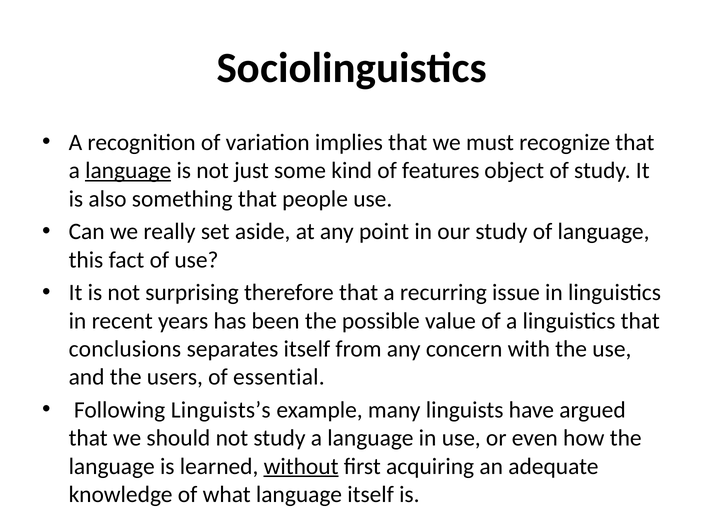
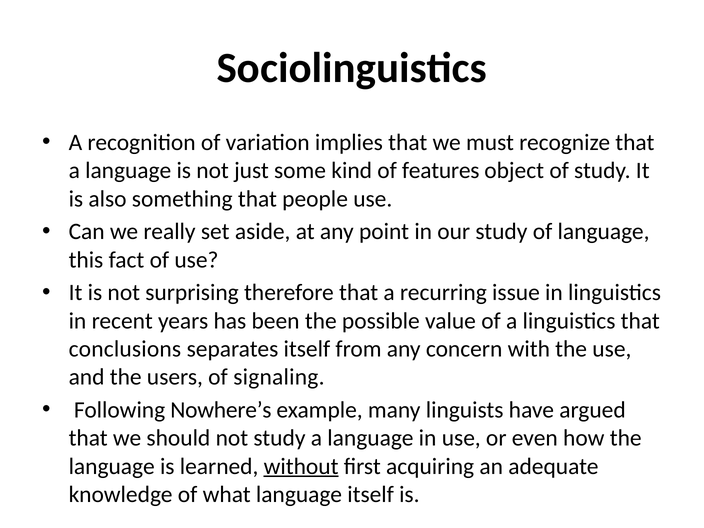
language underline: present -> none (128, 171)
essential: essential -> signaling (279, 377)
Linguists’s: Linguists’s -> Nowhere’s (221, 410)
